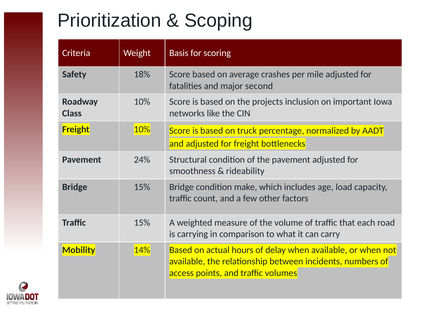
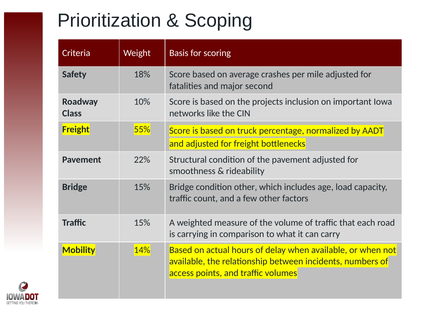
Freight 10%: 10% -> 55% (142, 129)
24%: 24% -> 22% (142, 159)
condition make: make -> other (246, 187)
